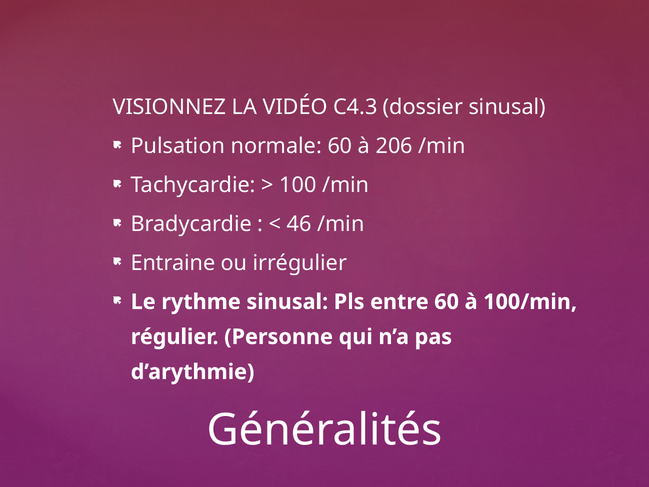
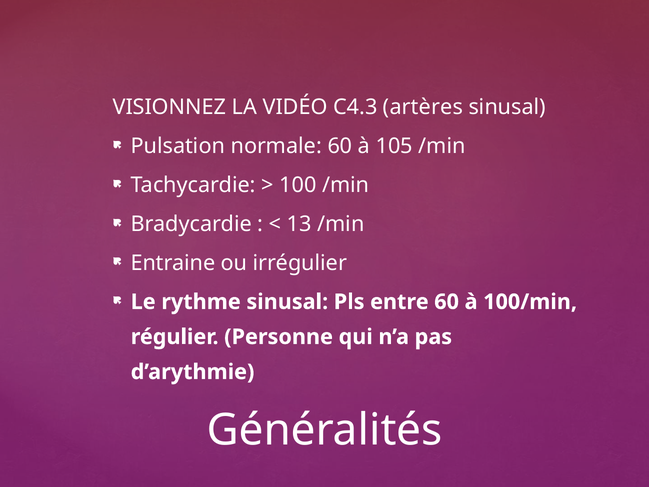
dossier: dossier -> artères (423, 107)
206: 206 -> 105 (394, 146)
46: 46 -> 13 (299, 224)
